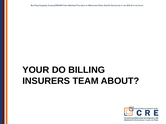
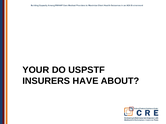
BILLING: BILLING -> USPSTF (87, 70)
TEAM: TEAM -> HAVE (86, 81)
